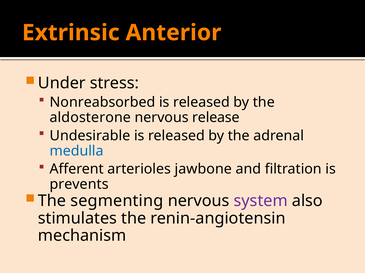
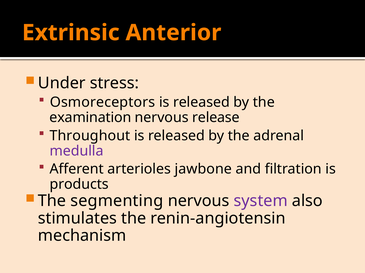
Nonreabsorbed: Nonreabsorbed -> Osmoreceptors (102, 102)
aldosterone: aldosterone -> examination (90, 118)
Undesirable: Undesirable -> Throughout (90, 136)
medulla colour: blue -> purple (77, 151)
prevents: prevents -> products (79, 185)
